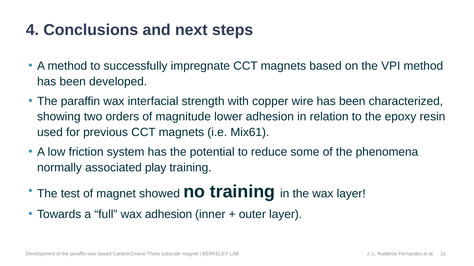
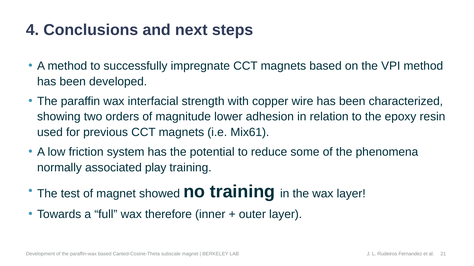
wax adhesion: adhesion -> therefore (168, 215)
